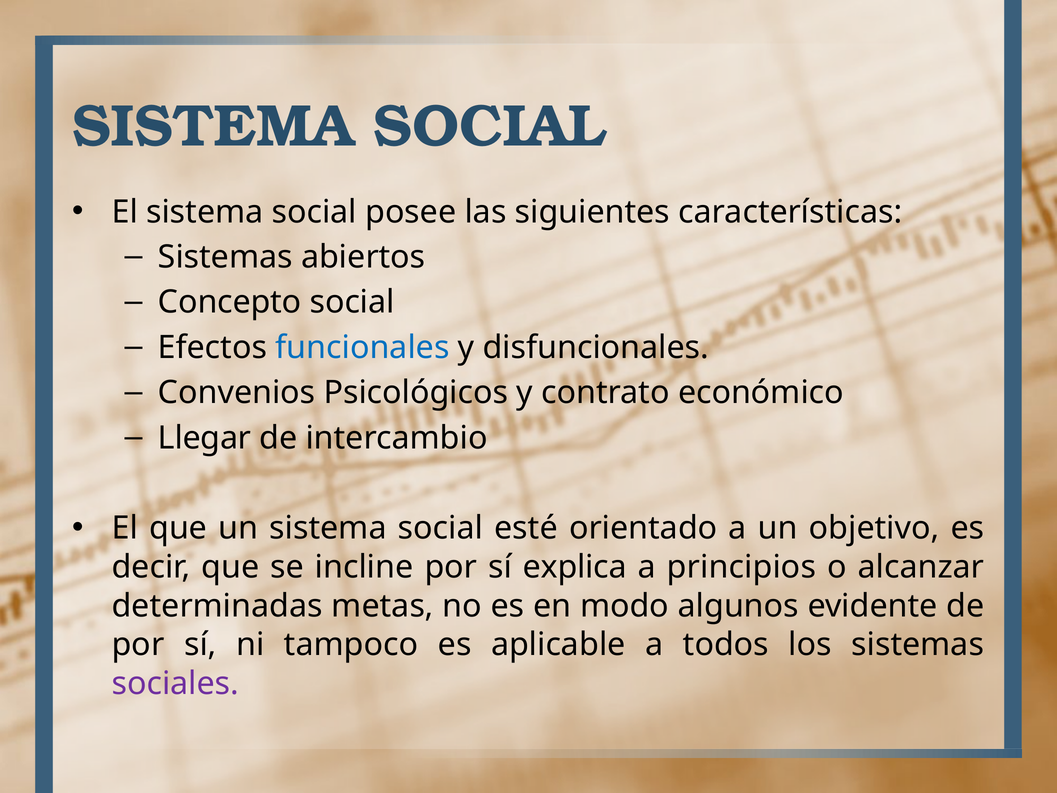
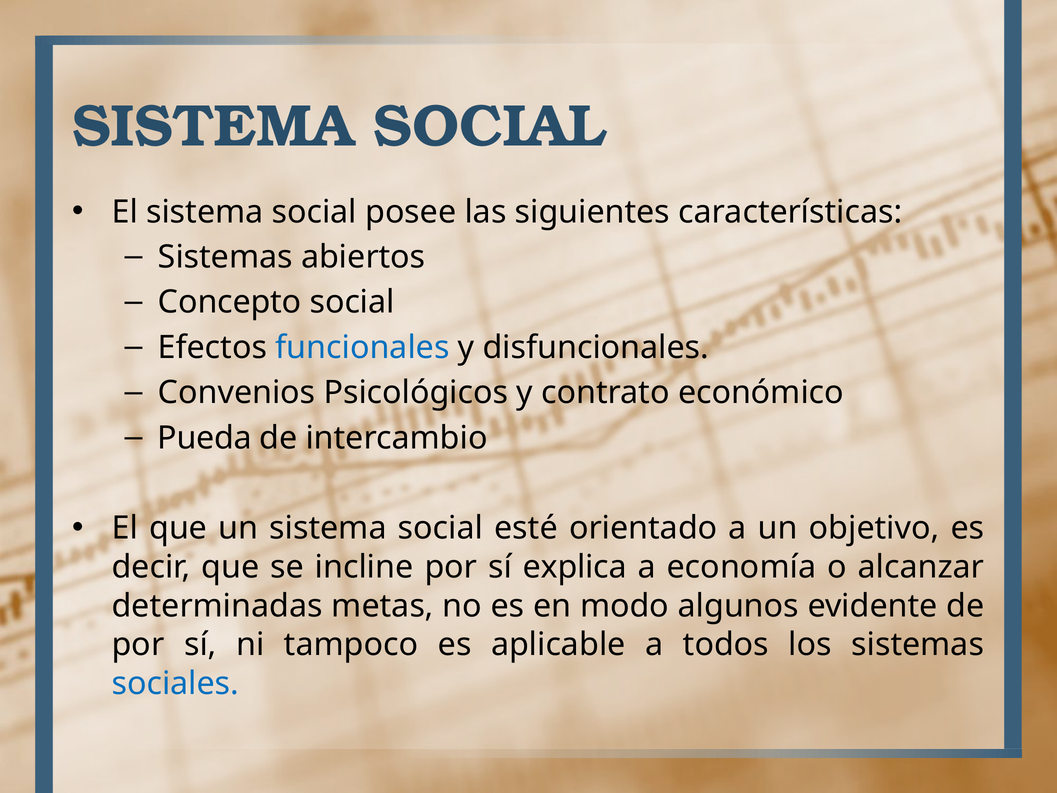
Llegar: Llegar -> Pueda (205, 438)
principios: principios -> economía (741, 567)
sociales colour: purple -> blue (175, 683)
